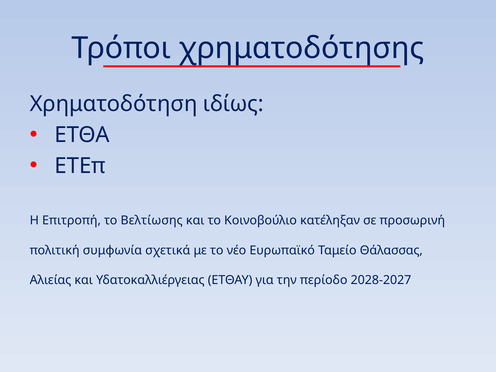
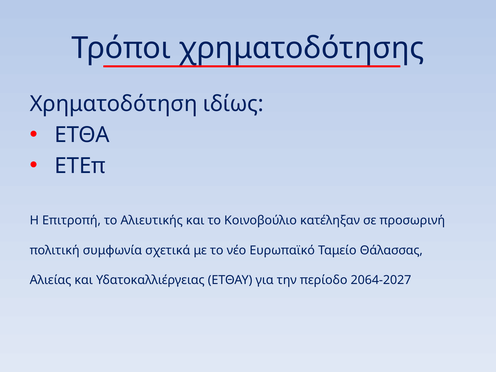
Βελτίωσης: Βελτίωσης -> Αλιευτικής (152, 221)
2028-2027: 2028-2027 -> 2064-2027 (381, 280)
